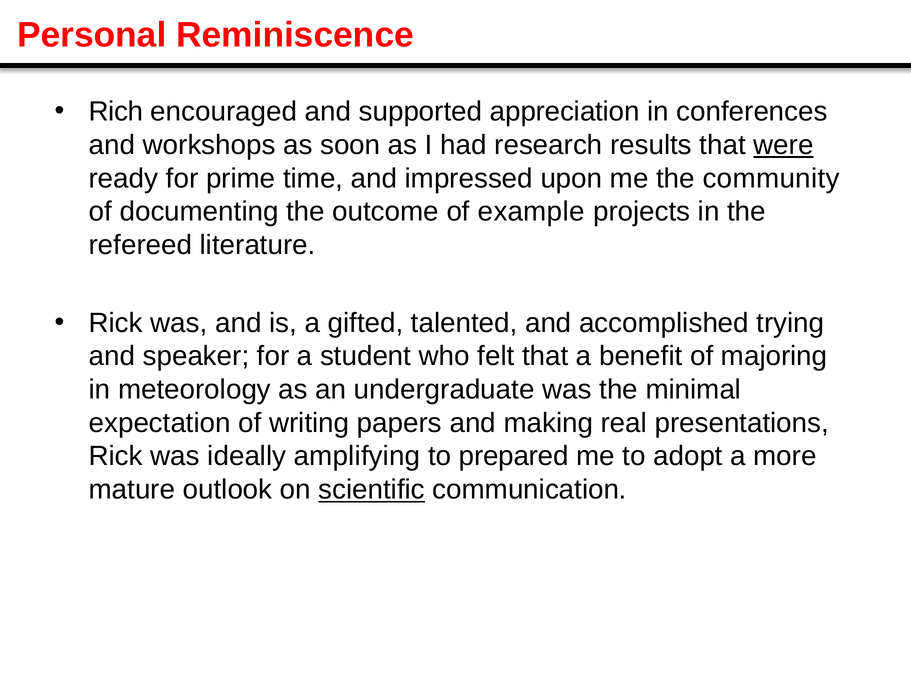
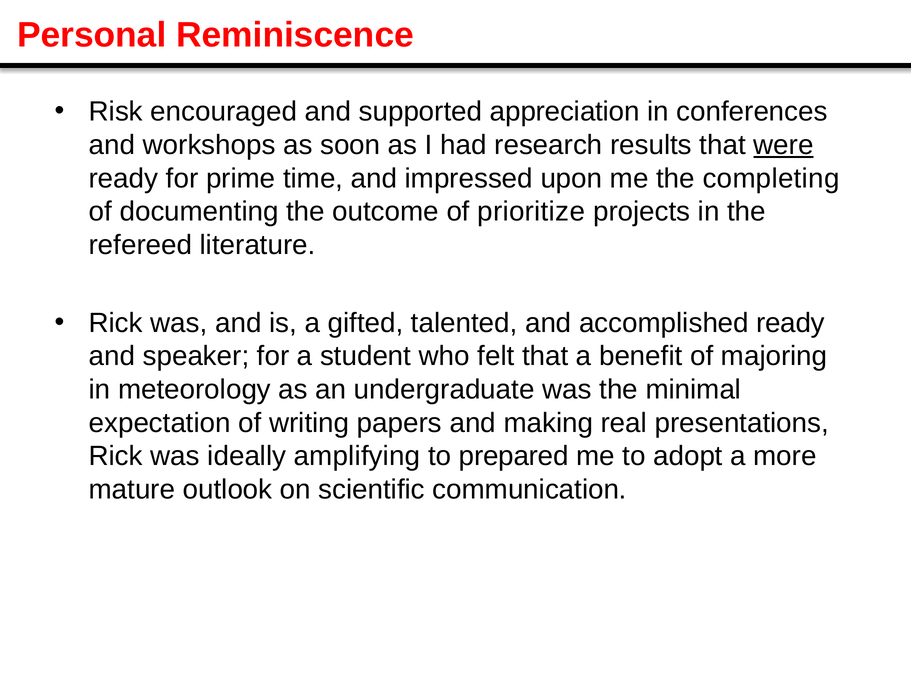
Rich: Rich -> Risk (116, 112)
community: community -> completing (771, 179)
example: example -> prioritize (531, 212)
accomplished trying: trying -> ready (791, 323)
scientific underline: present -> none (372, 490)
